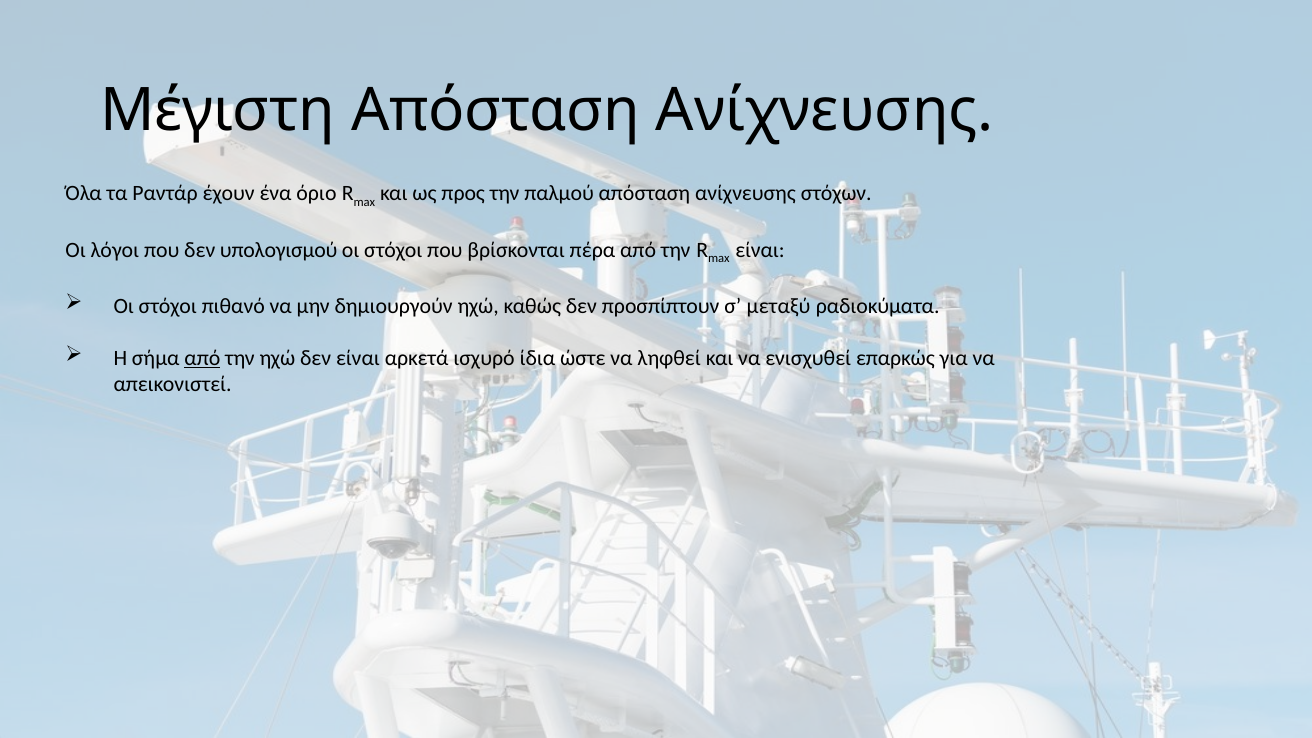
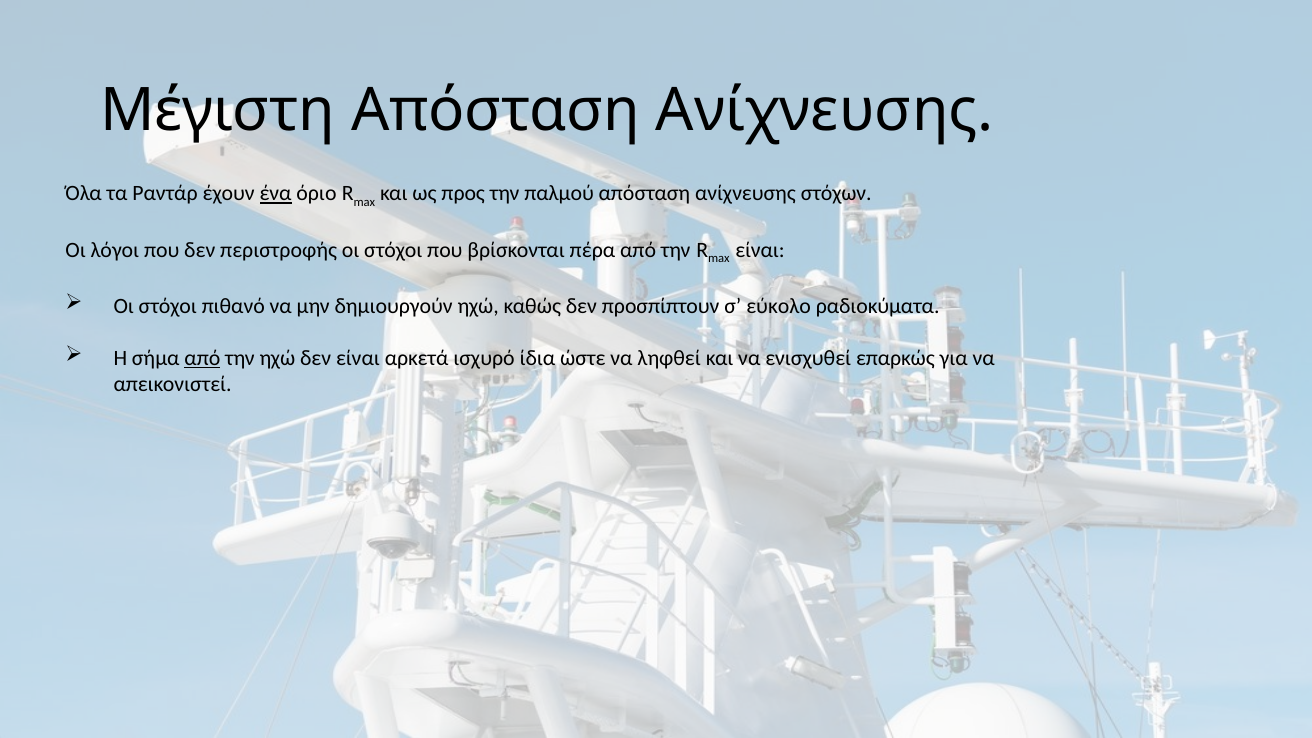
ένα underline: none -> present (276, 194)
υπολογισμού: υπολογισμού -> περιστροφής (279, 250)
μεταξύ: μεταξύ -> εύκολο (779, 306)
